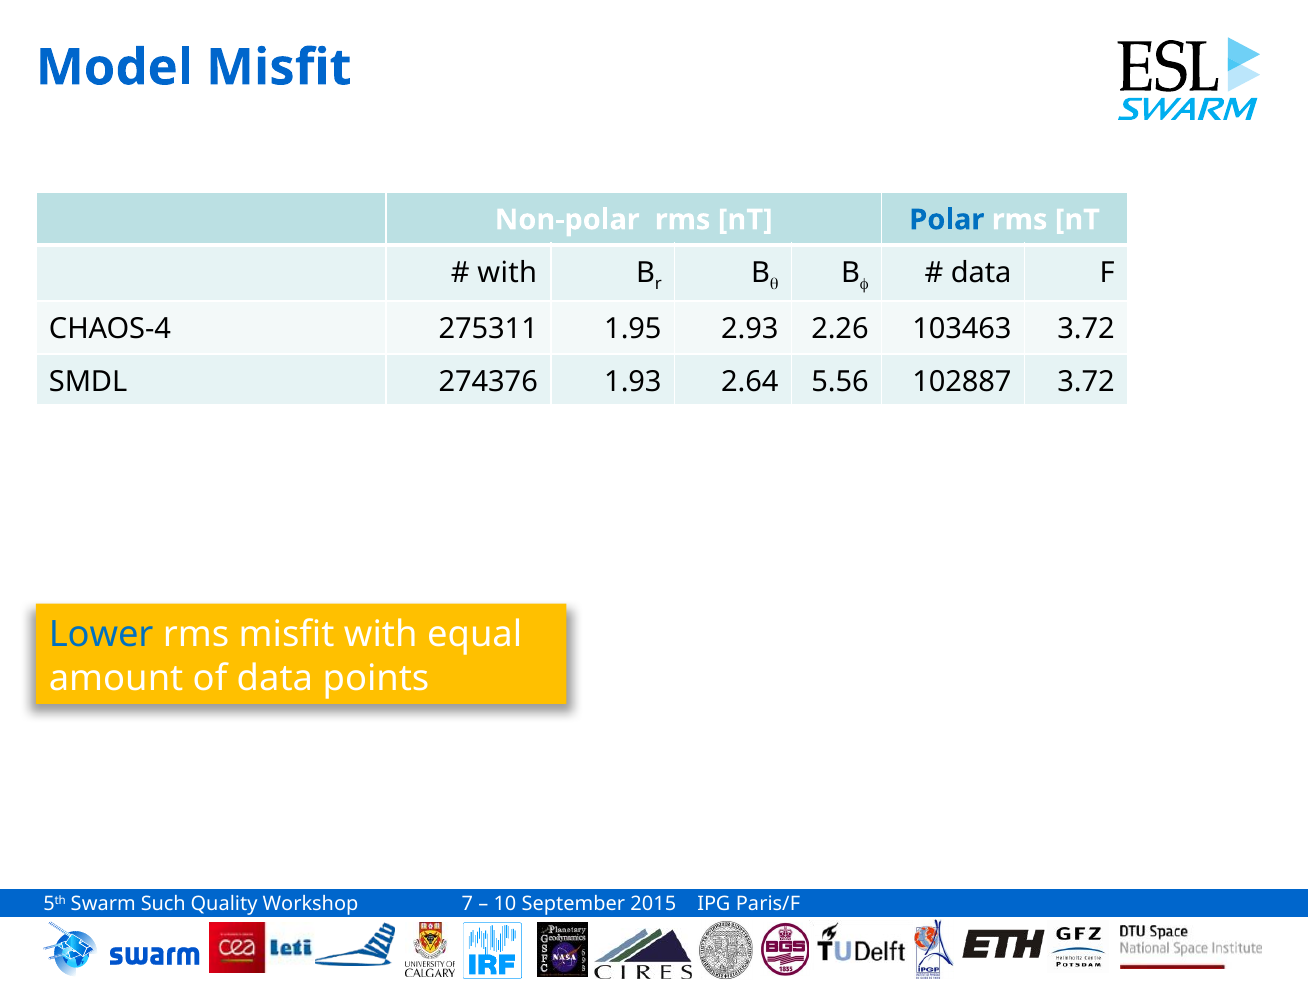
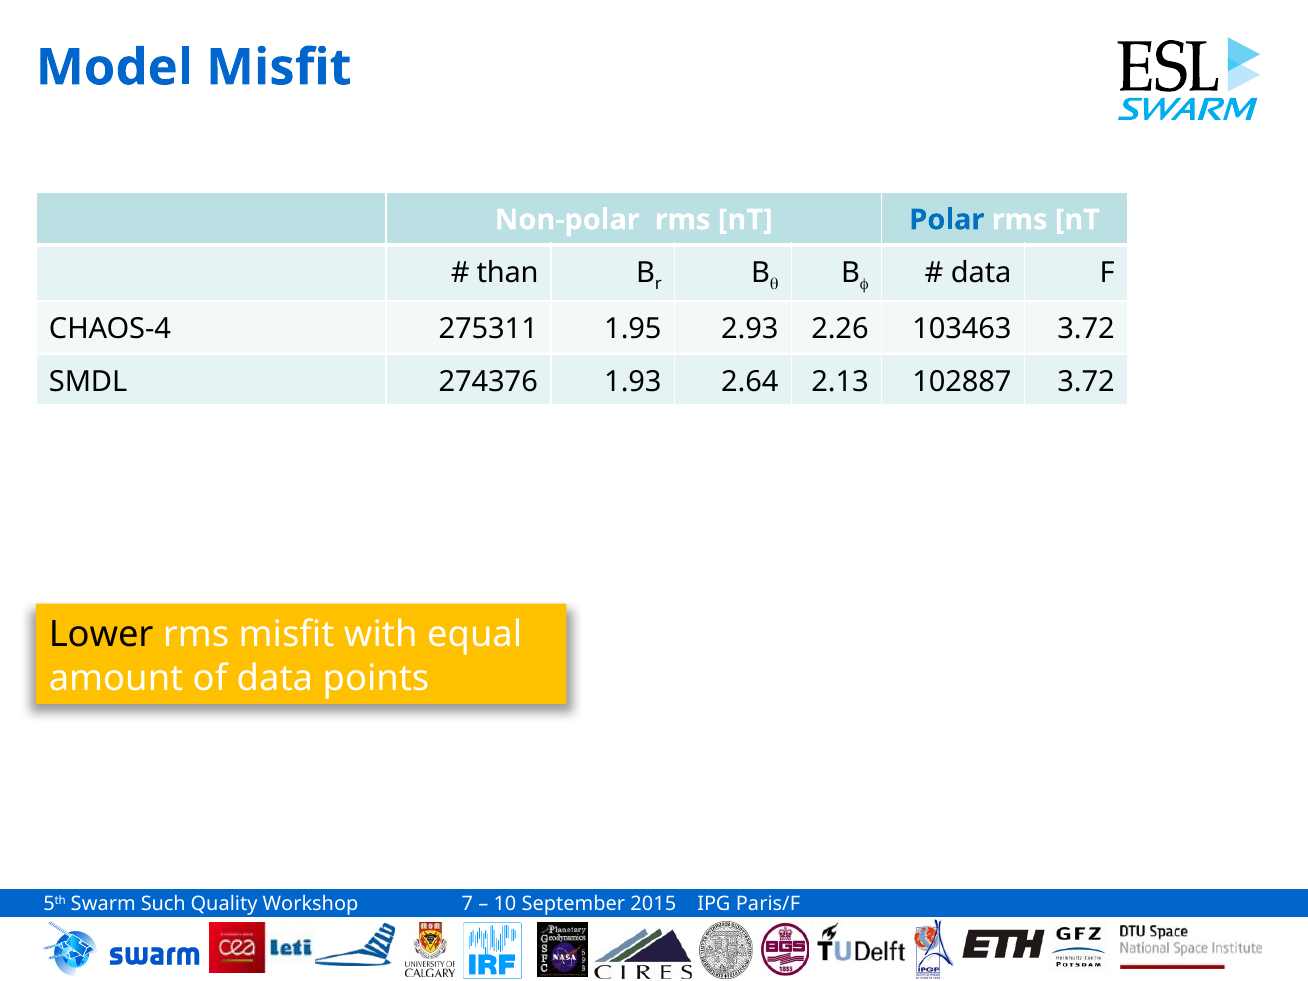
with: with -> than (508, 273)
5.56: 5.56 -> 2.13 (840, 382)
Lower colour: blue -> black (101, 635)
